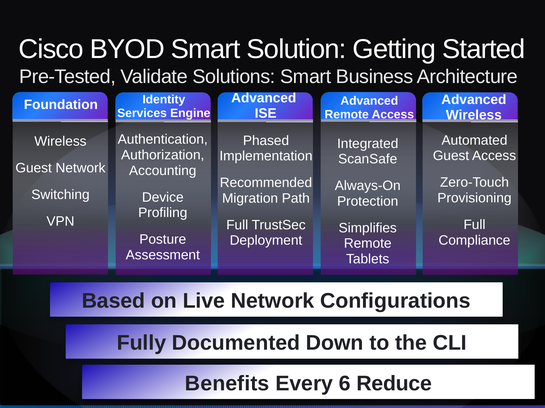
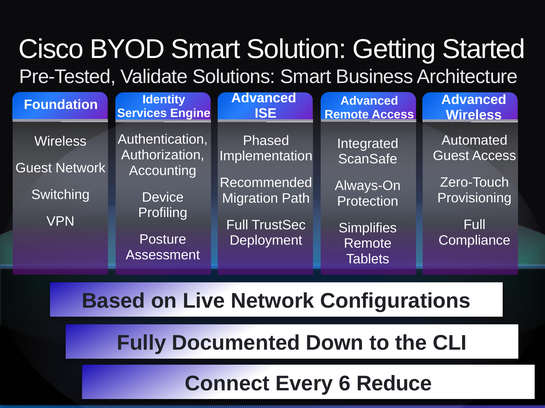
Benefits: Benefits -> Connect (227, 384)
